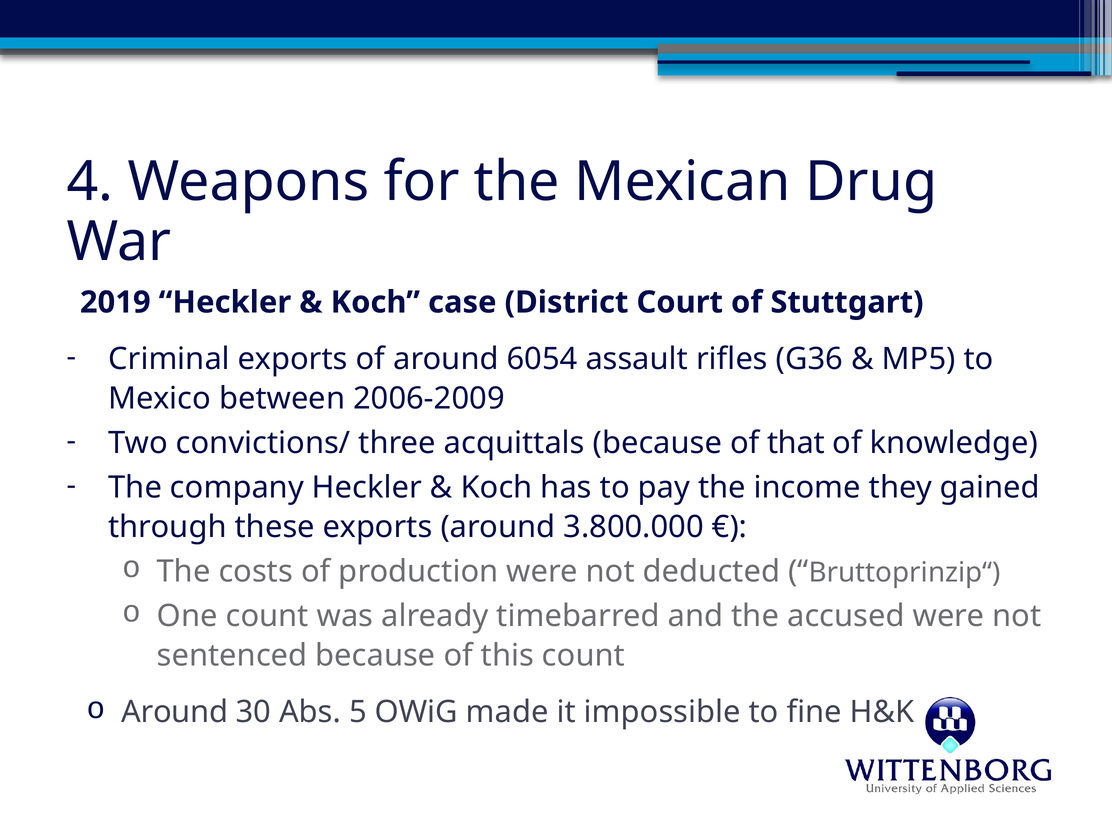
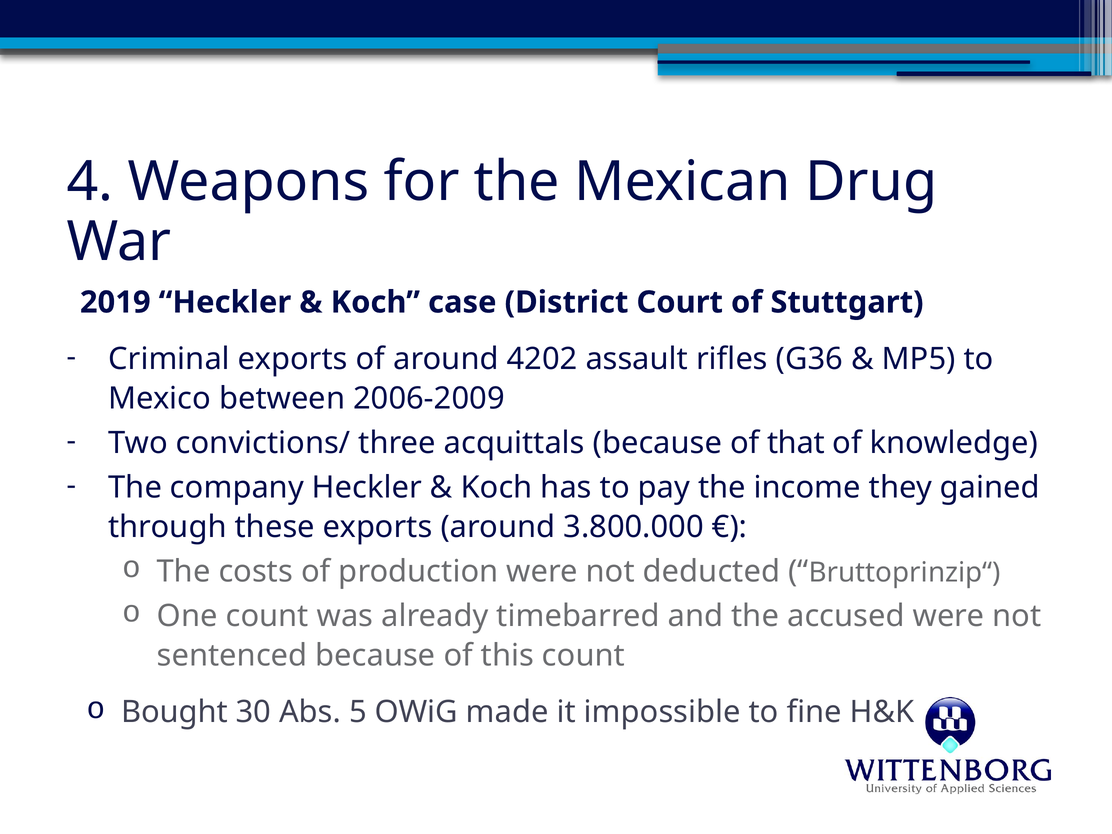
6054: 6054 -> 4202 (542, 359)
Around: Around -> Bought (175, 712)
